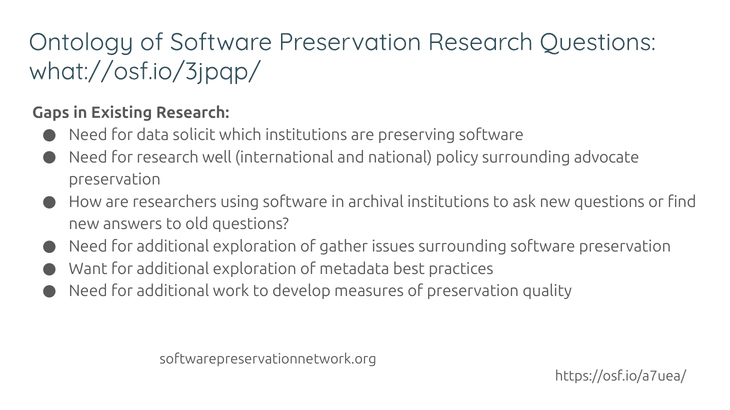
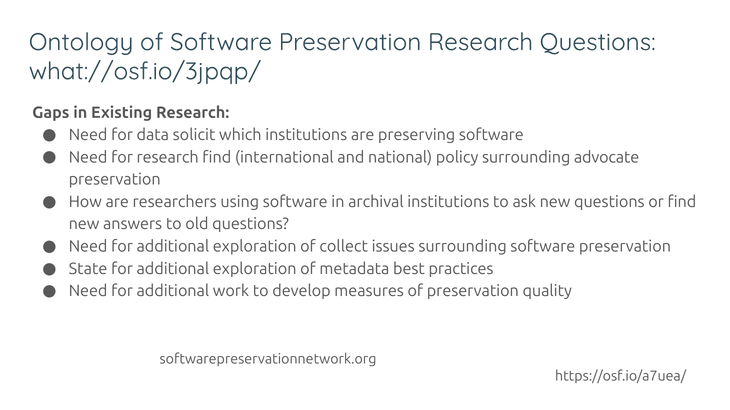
research well: well -> find (217, 157)
gather: gather -> collect (344, 247)
Want: Want -> State (88, 269)
